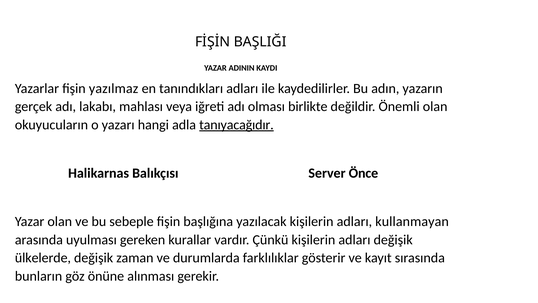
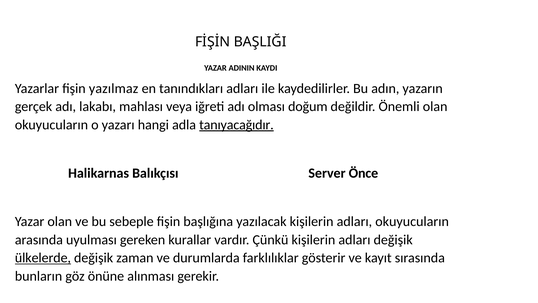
birlikte: birlikte -> doğum (308, 106)
adları kullanmayan: kullanmayan -> okuyucuların (412, 221)
ülkelerde underline: none -> present (43, 258)
